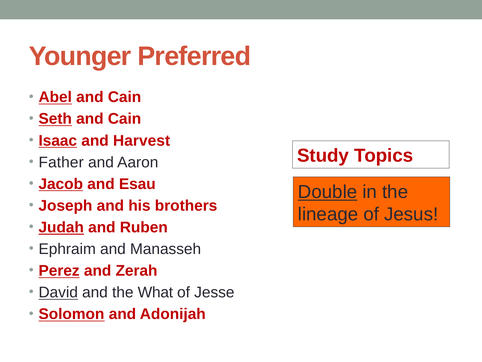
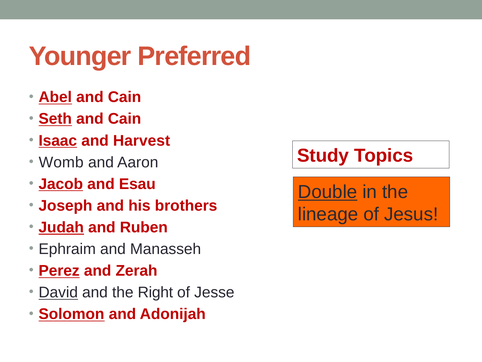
Father: Father -> Womb (61, 162)
What: What -> Right (155, 292)
